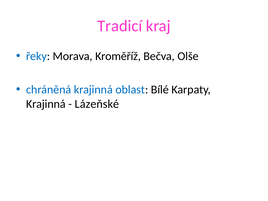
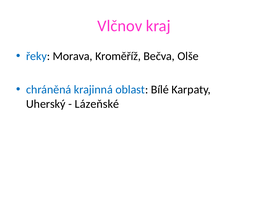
Tradicí: Tradicí -> Vlčnov (120, 26)
Krajinná: Krajinná -> Uherský (46, 104)
